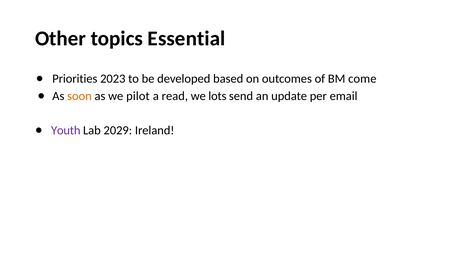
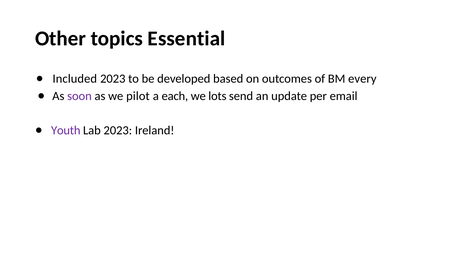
Priorities: Priorities -> Included (75, 79)
come: come -> every (362, 79)
soon colour: orange -> purple (79, 96)
read: read -> each (175, 96)
Lab 2029: 2029 -> 2023 (118, 130)
